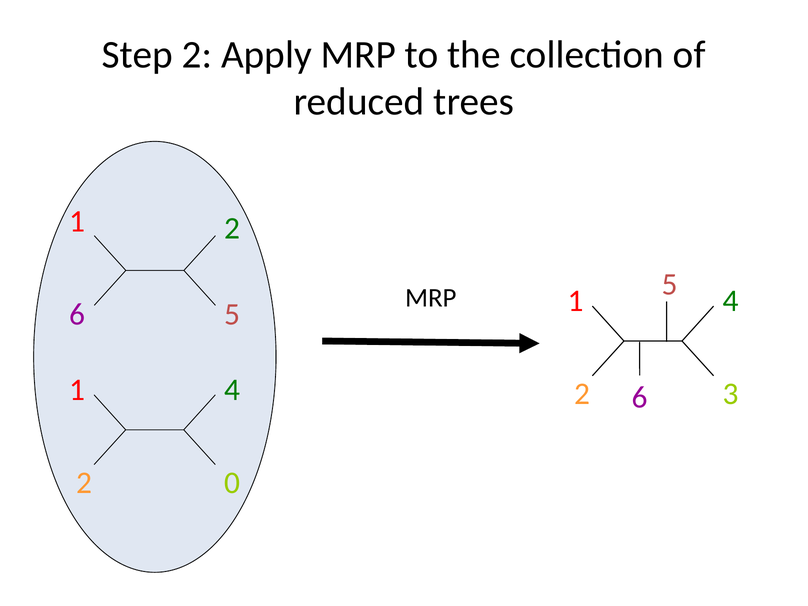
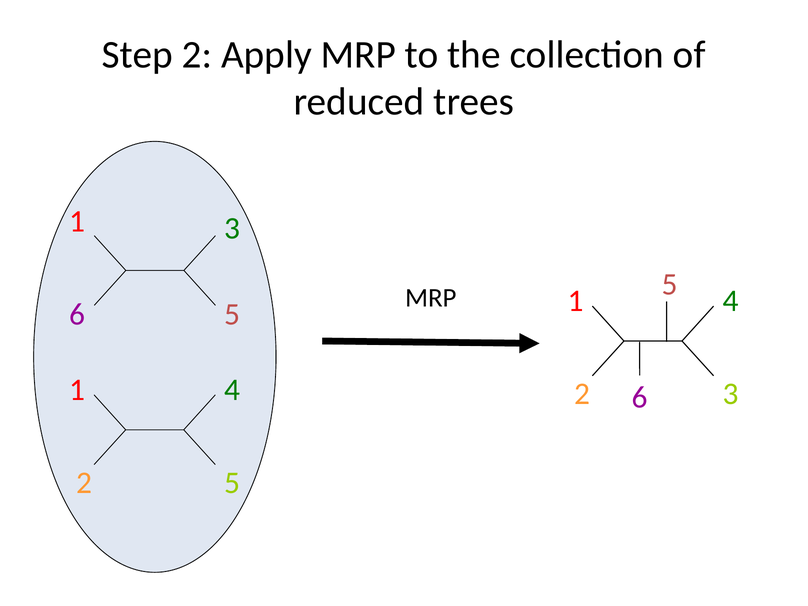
2: 2 -> 3 (232, 228)
2 0: 0 -> 5 (232, 483)
